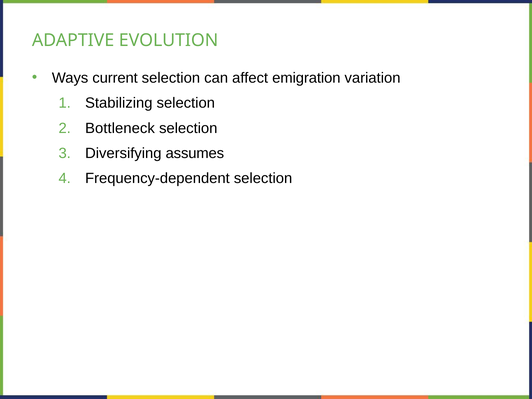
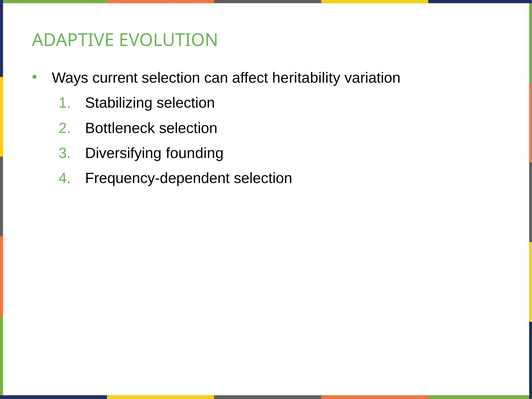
emigration: emigration -> heritability (306, 78)
assumes: assumes -> founding (195, 153)
